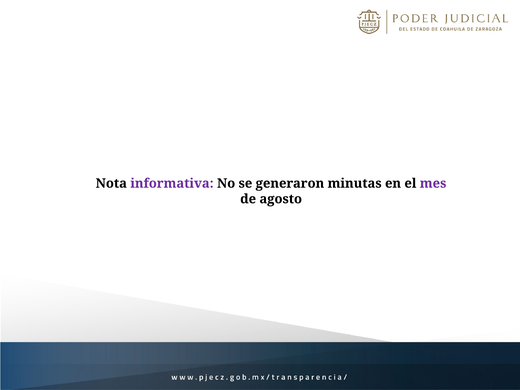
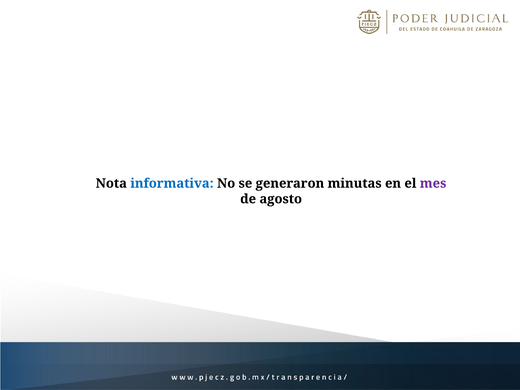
informativa colour: purple -> blue (172, 183)
